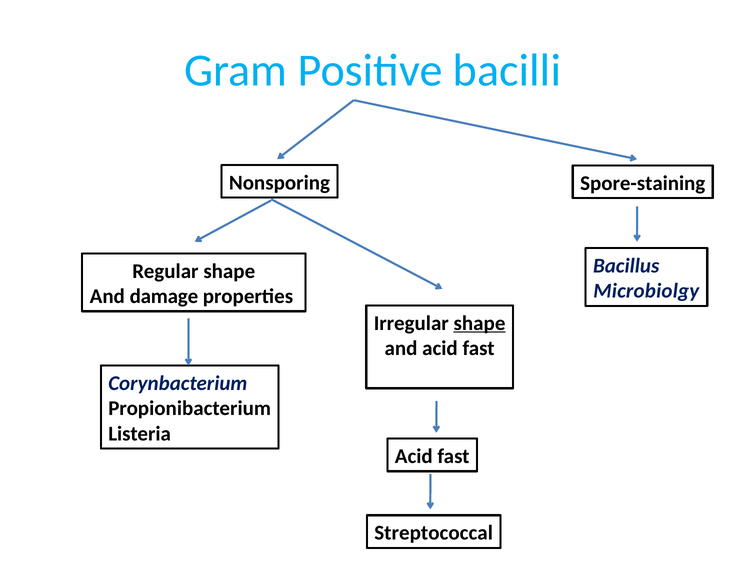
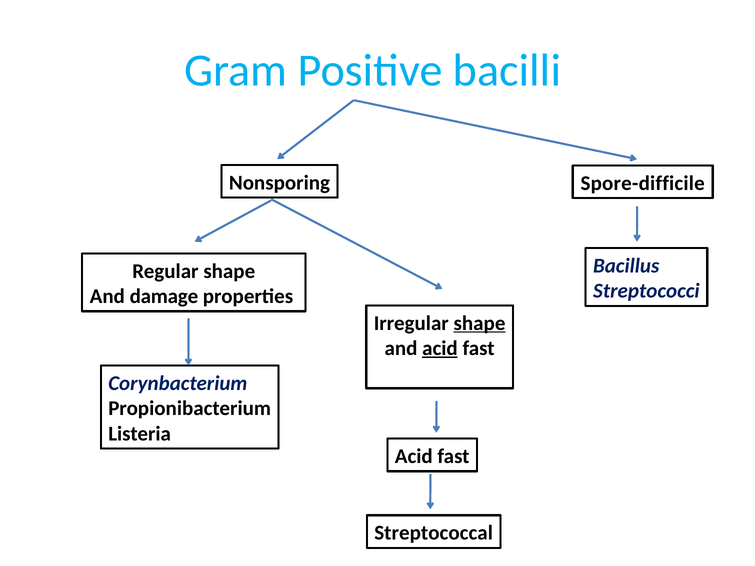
Spore-staining: Spore-staining -> Spore-difficile (643, 183)
Microbiolgy: Microbiolgy -> Streptococci (646, 291)
acid underline: none -> present (440, 348)
